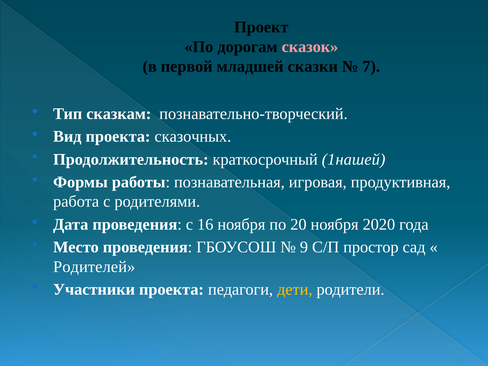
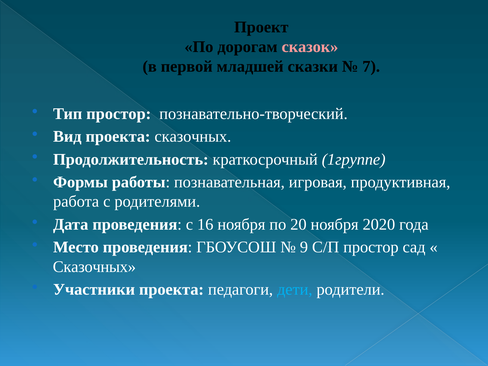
Тип сказкам: сказкам -> простор (119, 114)
1нашей: 1нашей -> 1группе (354, 159)
Родителей: Родителей -> Сказочных (94, 267)
дети colour: yellow -> light blue (295, 289)
